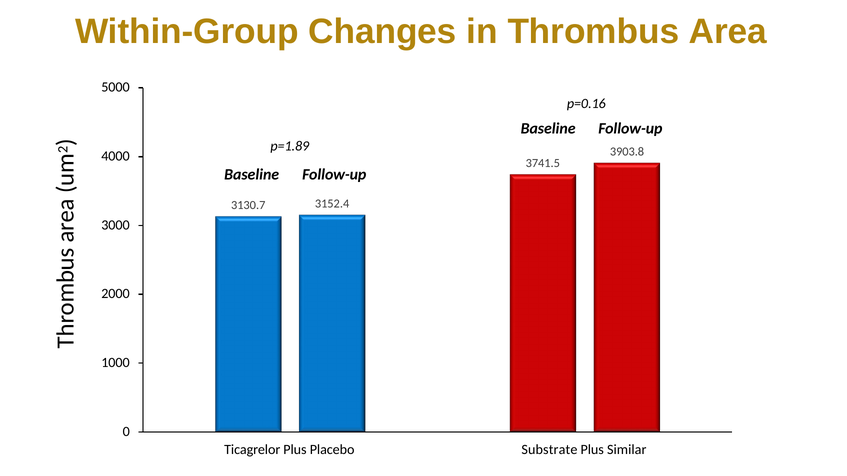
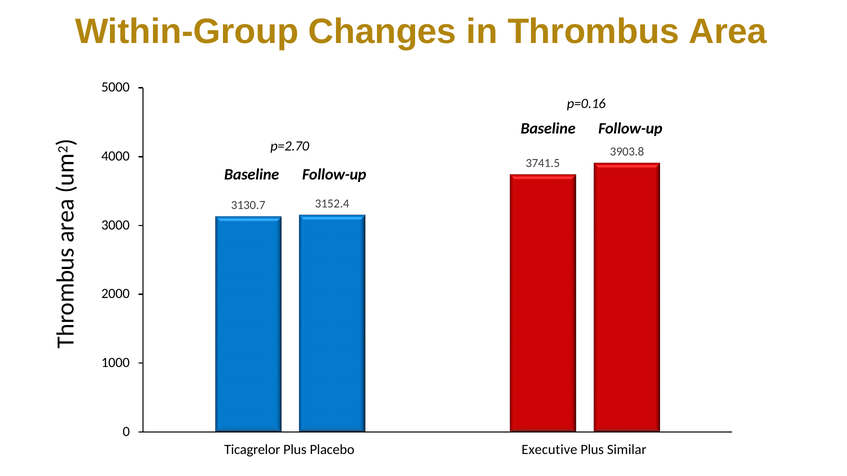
p=1.89: p=1.89 -> p=2.70 (290, 146)
Substrate: Substrate -> Executive (549, 450)
